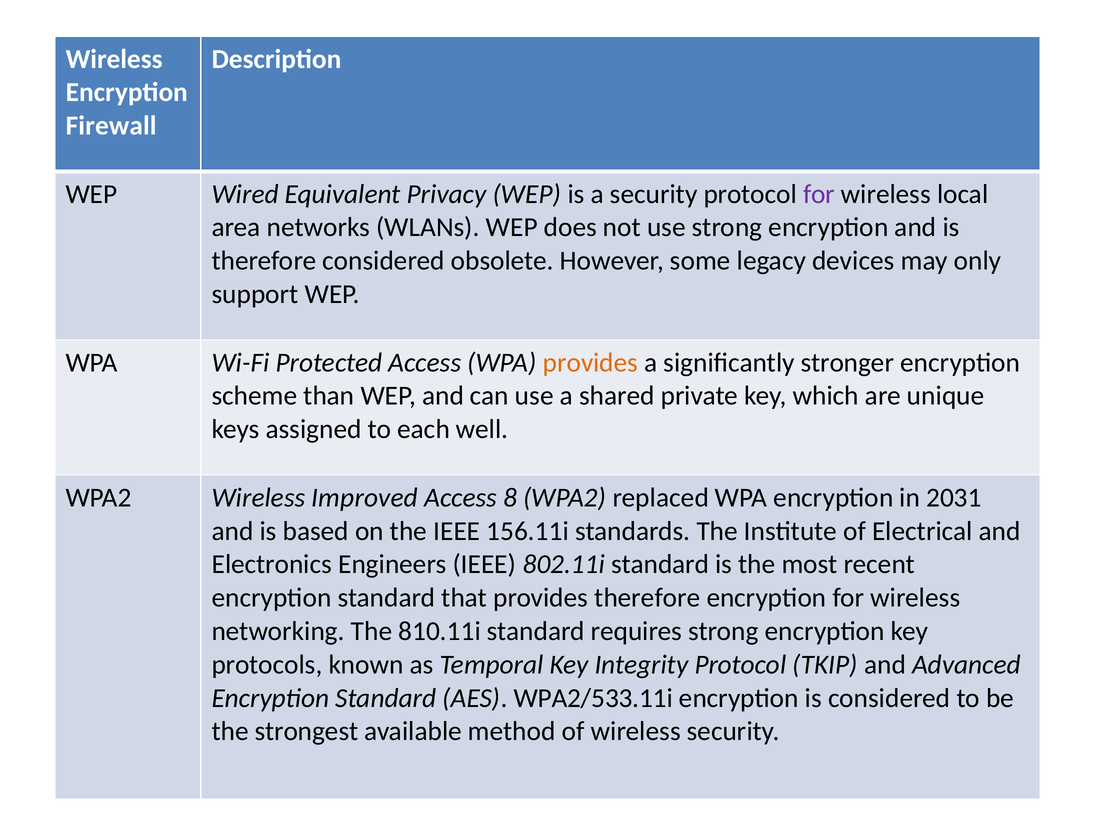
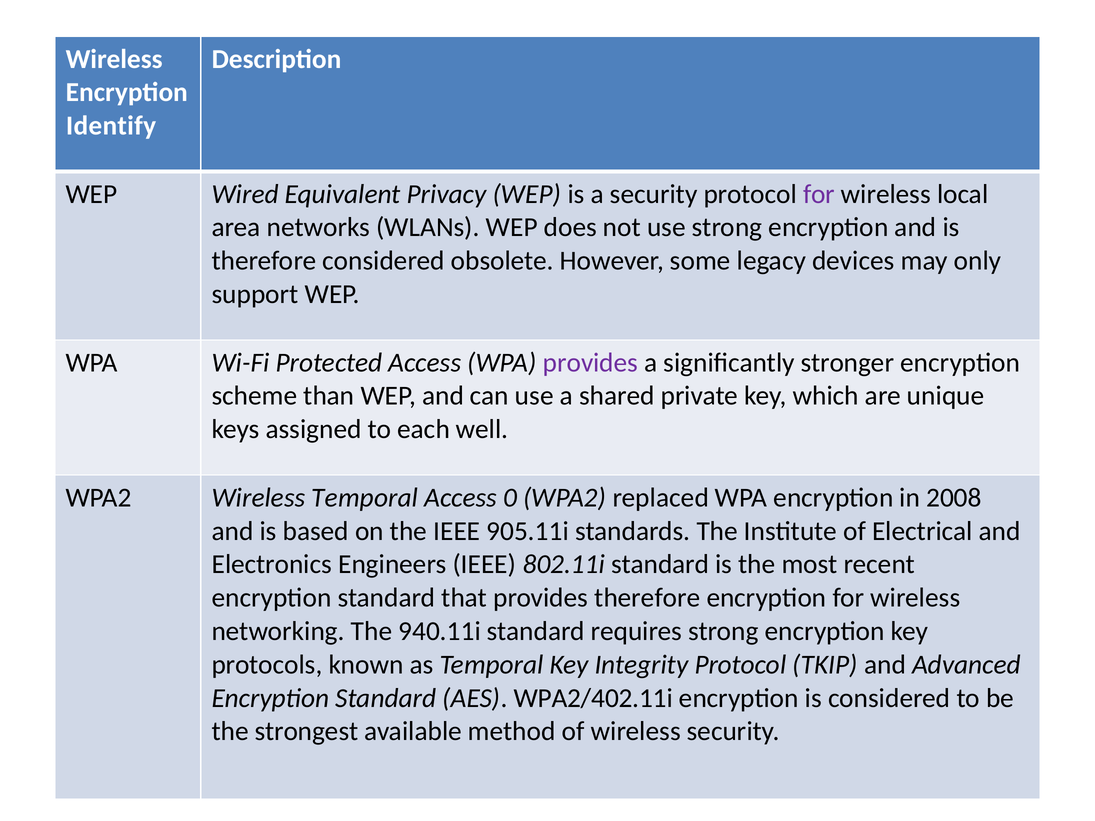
Firewall: Firewall -> Identify (111, 126)
provides colour: orange -> purple (590, 363)
Wireless Improved: Improved -> Temporal (365, 498)
8: 8 -> 0 (510, 498)
2031: 2031 -> 2008 (954, 498)
156.11i: 156.11i -> 905.11i (528, 531)
810.11i: 810.11i -> 940.11i (440, 631)
WPA2/533.11i: WPA2/533.11i -> WPA2/402.11i (593, 698)
